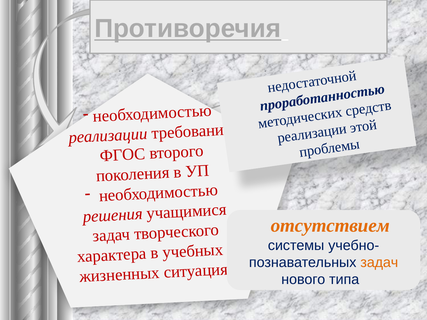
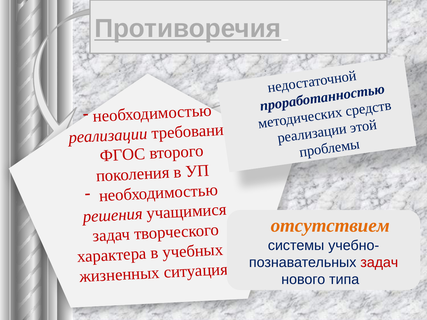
задач colour: orange -> red (379, 263)
